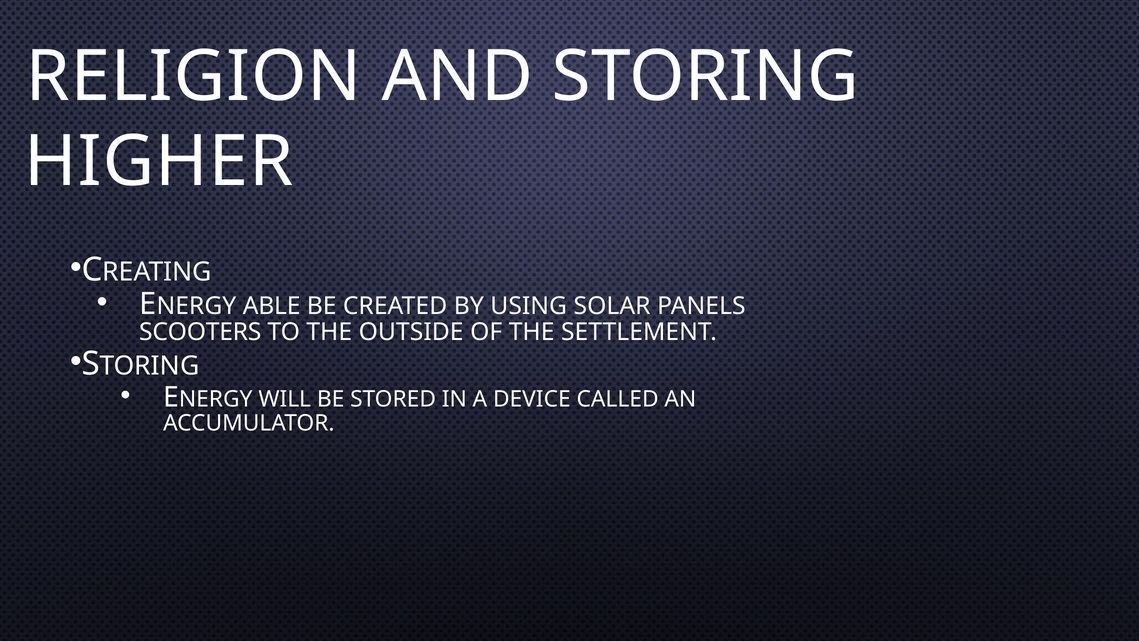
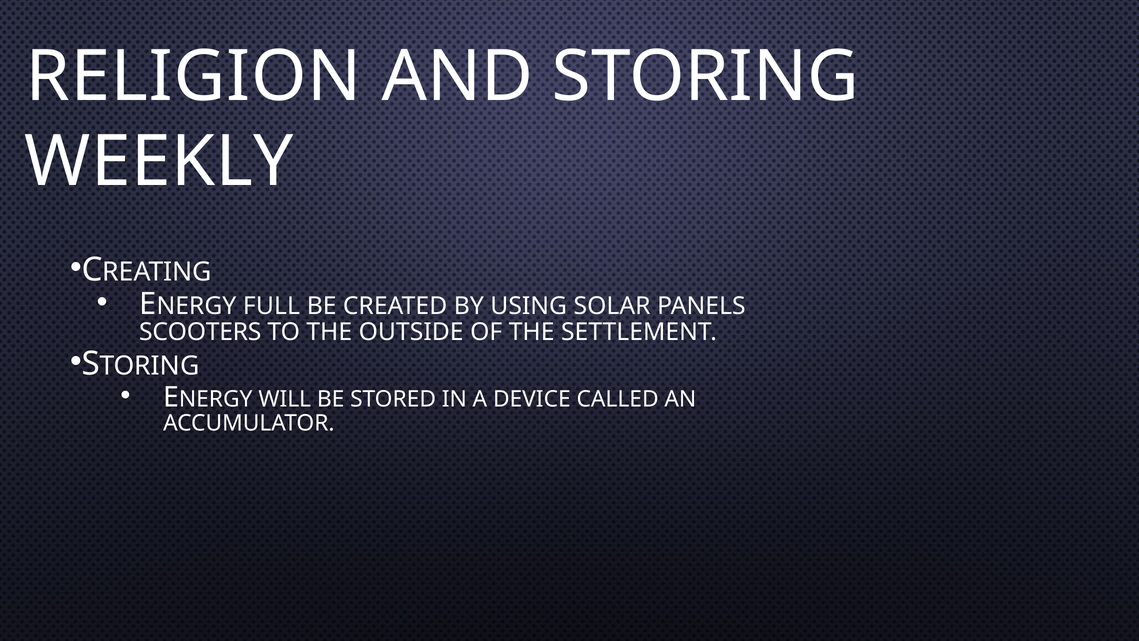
HIGHER: HIGHER -> WEEKLY (159, 162)
ABLE: ABLE -> FULL (271, 306)
